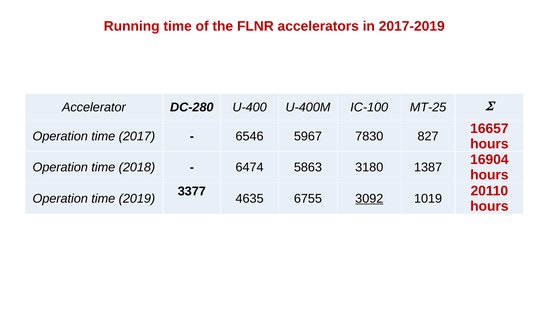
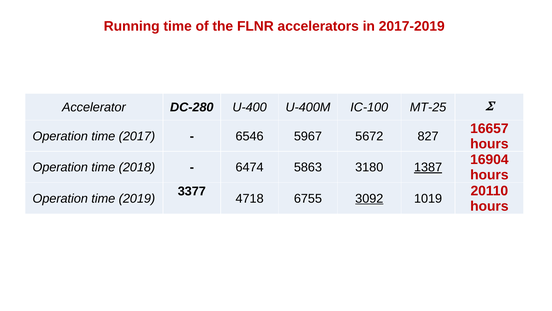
7830: 7830 -> 5672 (369, 136)
1387 underline: none -> present (428, 167)
4635: 4635 -> 4718 (250, 198)
